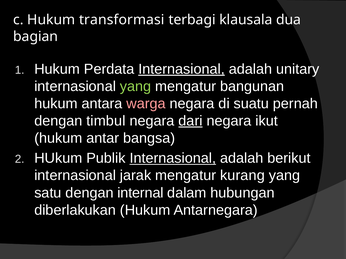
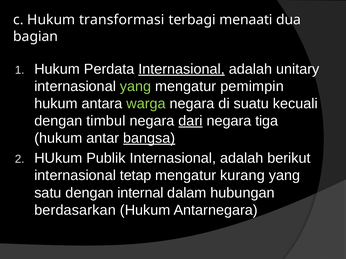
klausala: klausala -> menaati (246, 20)
bangunan: bangunan -> pemimpin (252, 86)
warga colour: pink -> light green (146, 104)
pernah: pernah -> kecuali (295, 104)
ikut: ikut -> tiga (267, 121)
bangsa underline: none -> present (149, 138)
Internasional underline: present -> none (173, 159)
jarak: jarak -> tetap (136, 176)
diberlakukan: diberlakukan -> berdasarkan (75, 210)
